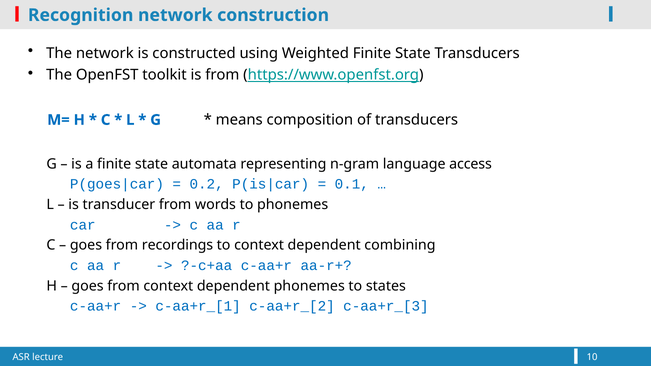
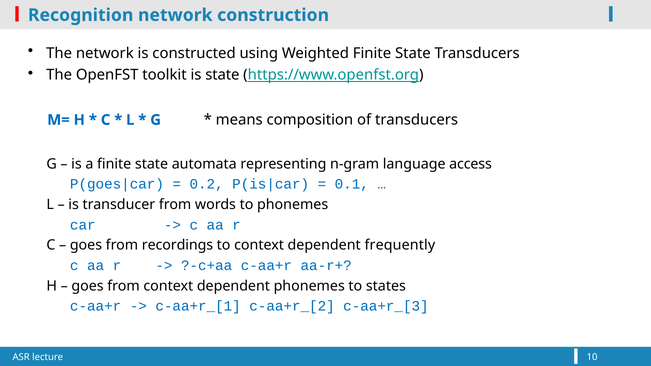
is from: from -> state (222, 75)
combining: combining -> frequently (400, 245)
